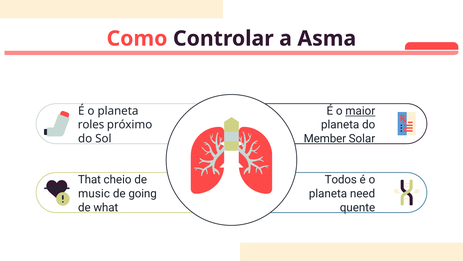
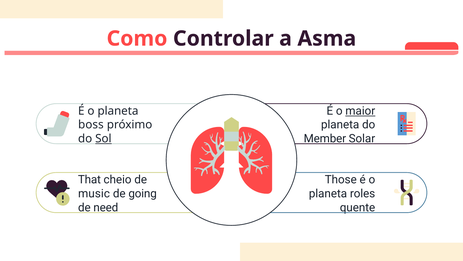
roles: roles -> boss (91, 125)
Sol underline: none -> present (103, 138)
Todos: Todos -> Those (341, 179)
need: need -> roles (363, 193)
what: what -> need (106, 207)
